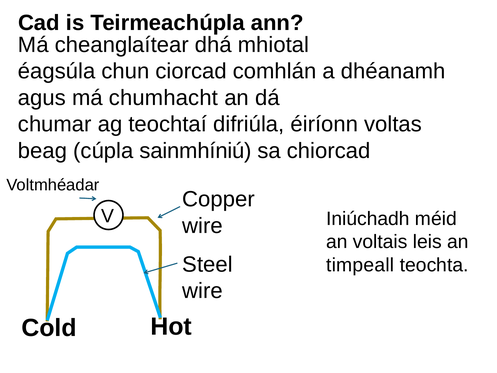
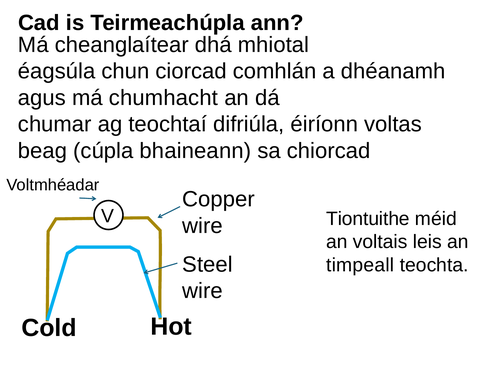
sainmhíniú: sainmhíniú -> bhaineann (195, 151)
Iniúchadh: Iniúchadh -> Tiontuithe (368, 219)
